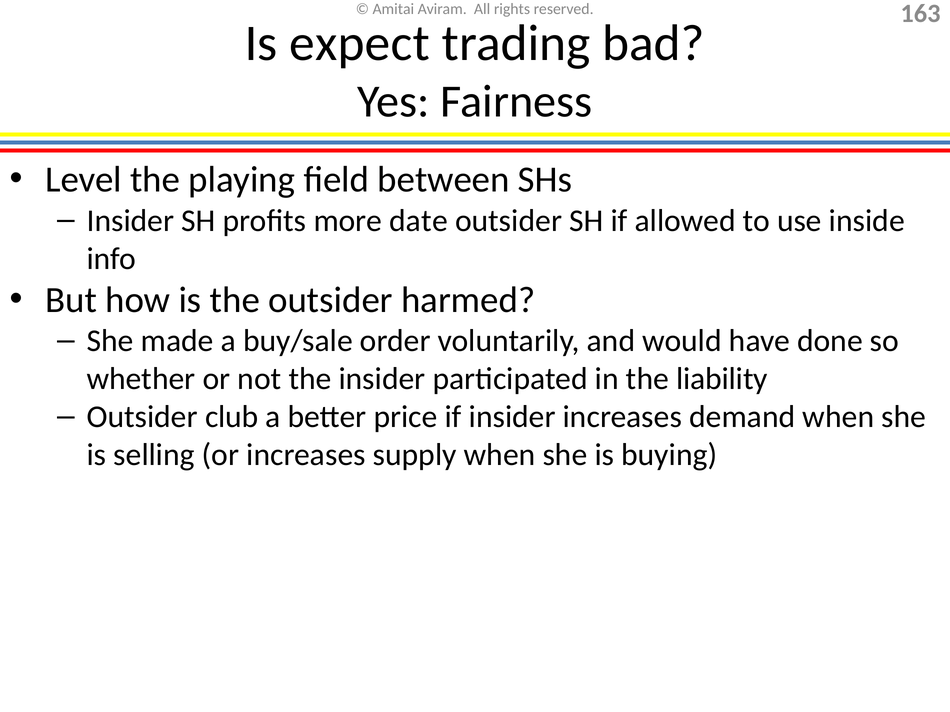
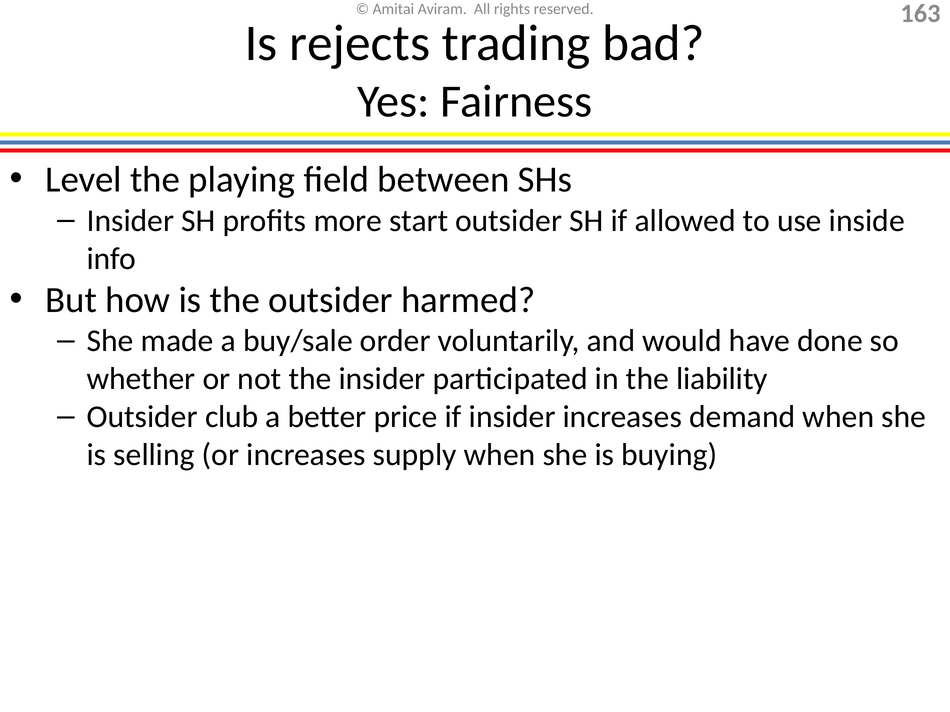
expect: expect -> rejects (360, 43)
date: date -> start (419, 221)
